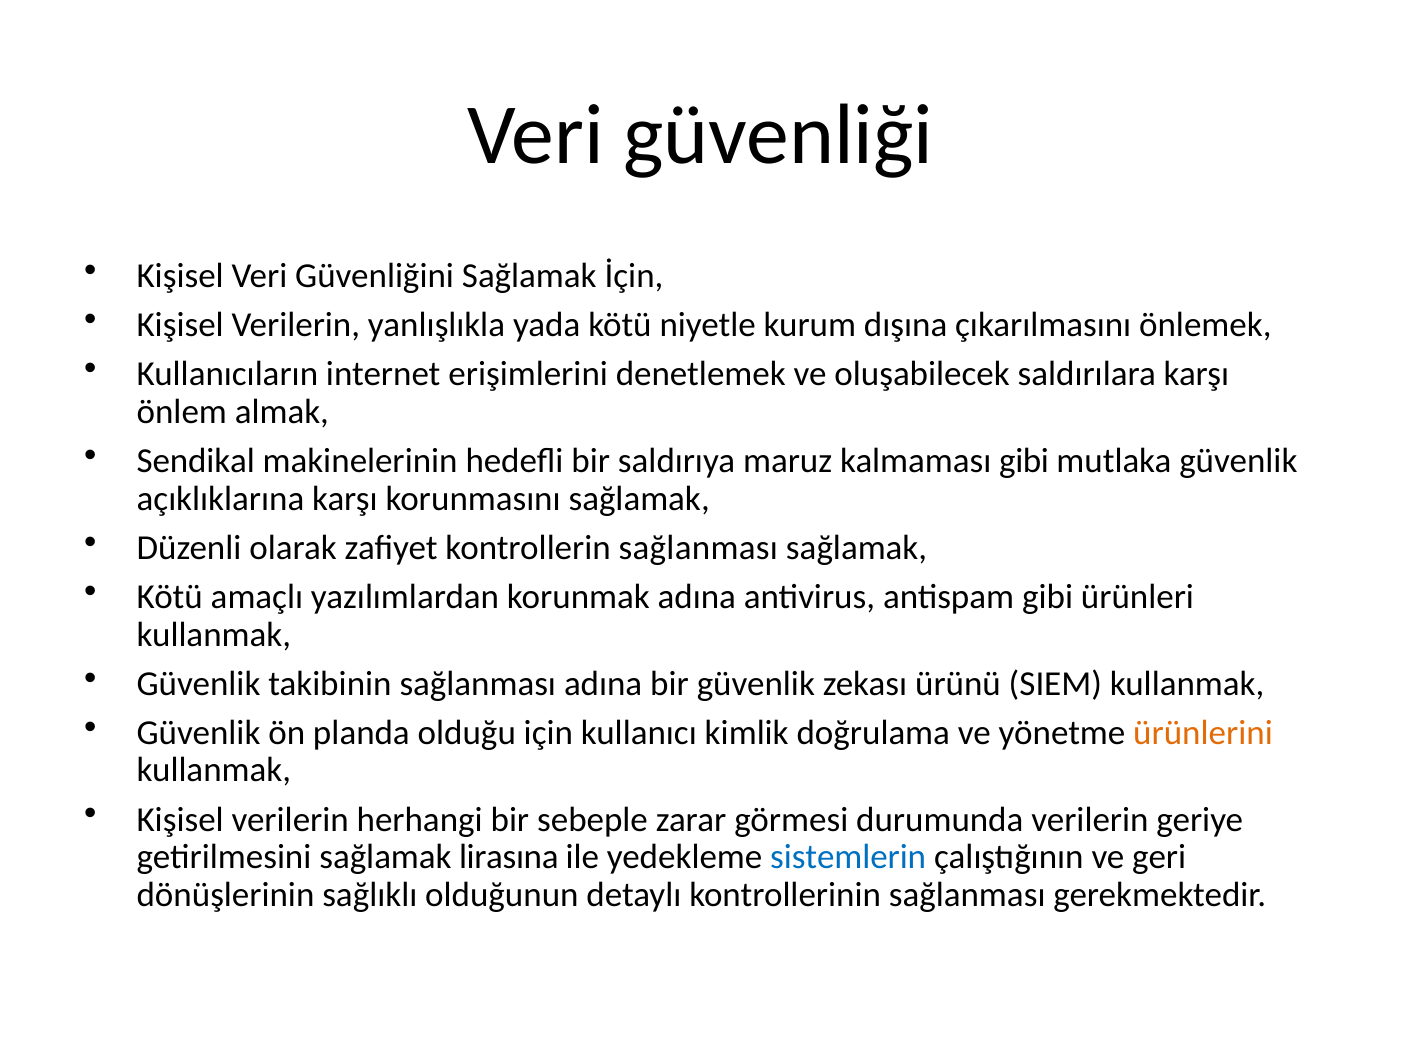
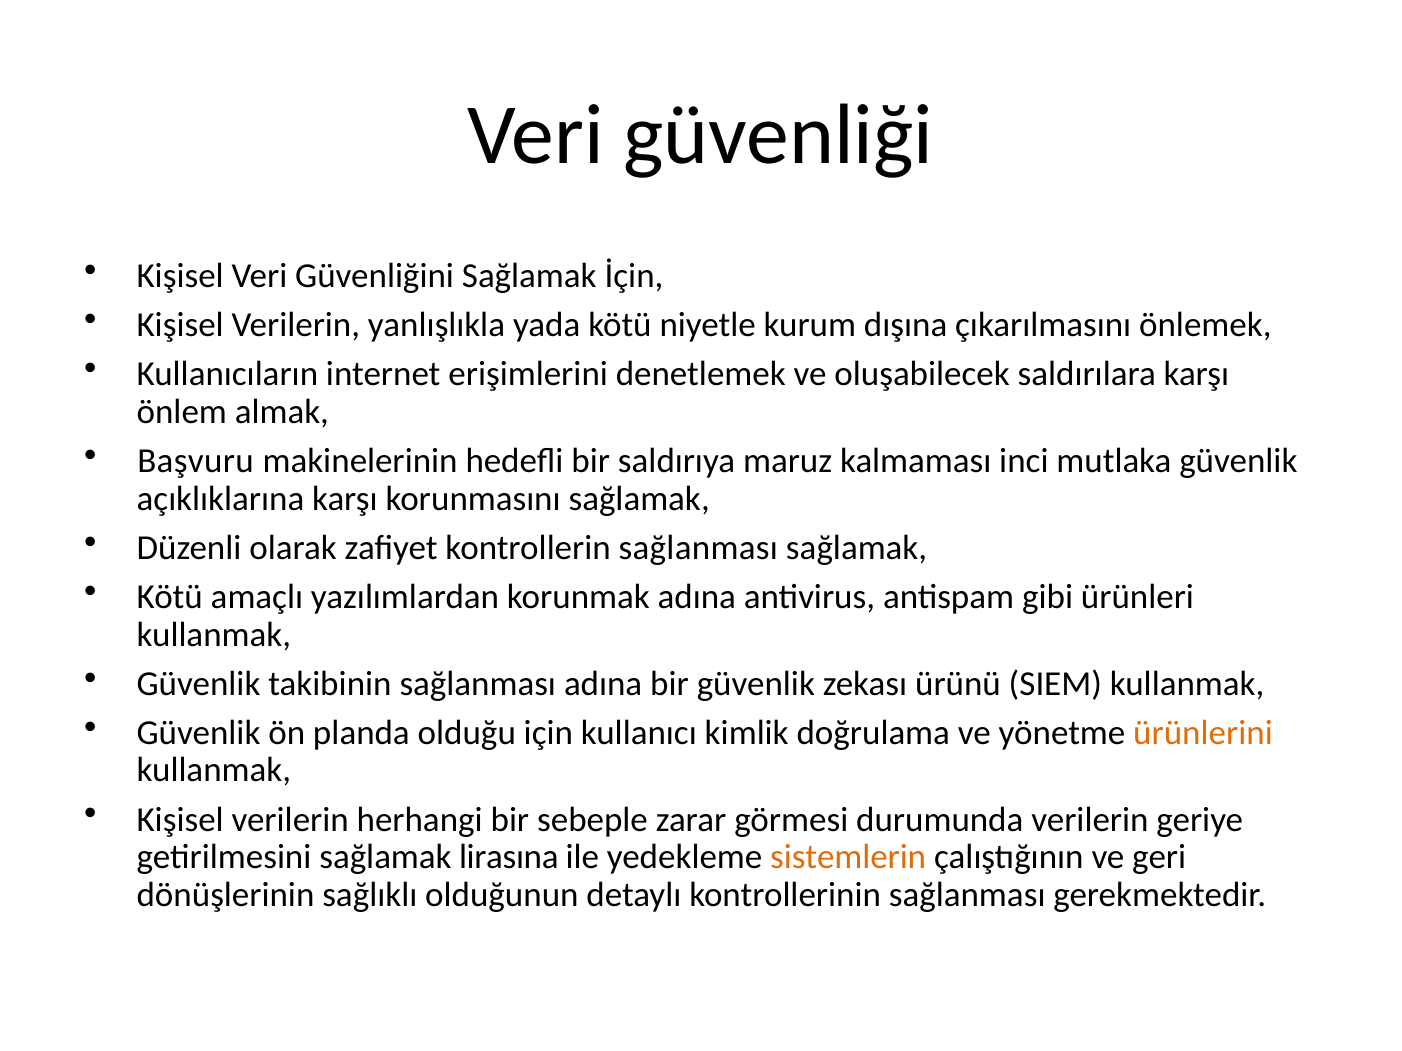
Sendikal: Sendikal -> Başvuru (196, 461)
kalmaması gibi: gibi -> inci (1024, 461)
sistemlerin colour: blue -> orange (848, 858)
